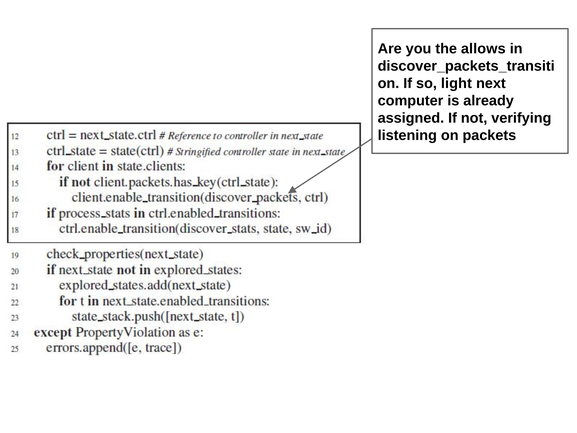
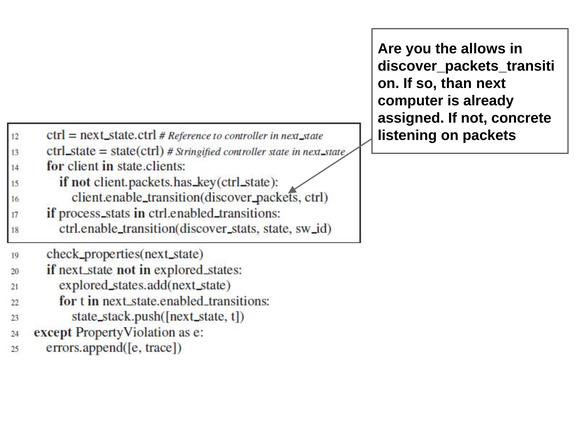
light: light -> than (456, 83)
verifying: verifying -> concrete (521, 118)
